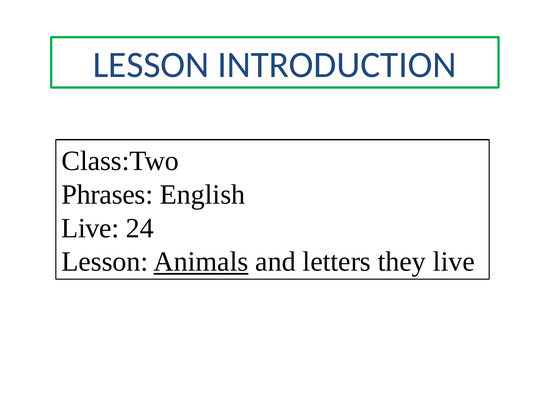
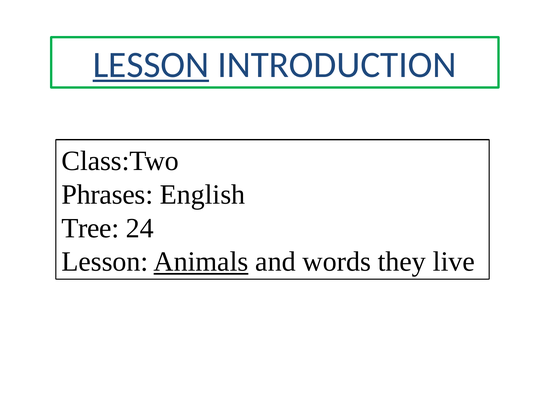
LESSON underline: none -> present (151, 65)
Live: Live -> Tree (90, 228)
letters: letters -> words (337, 262)
